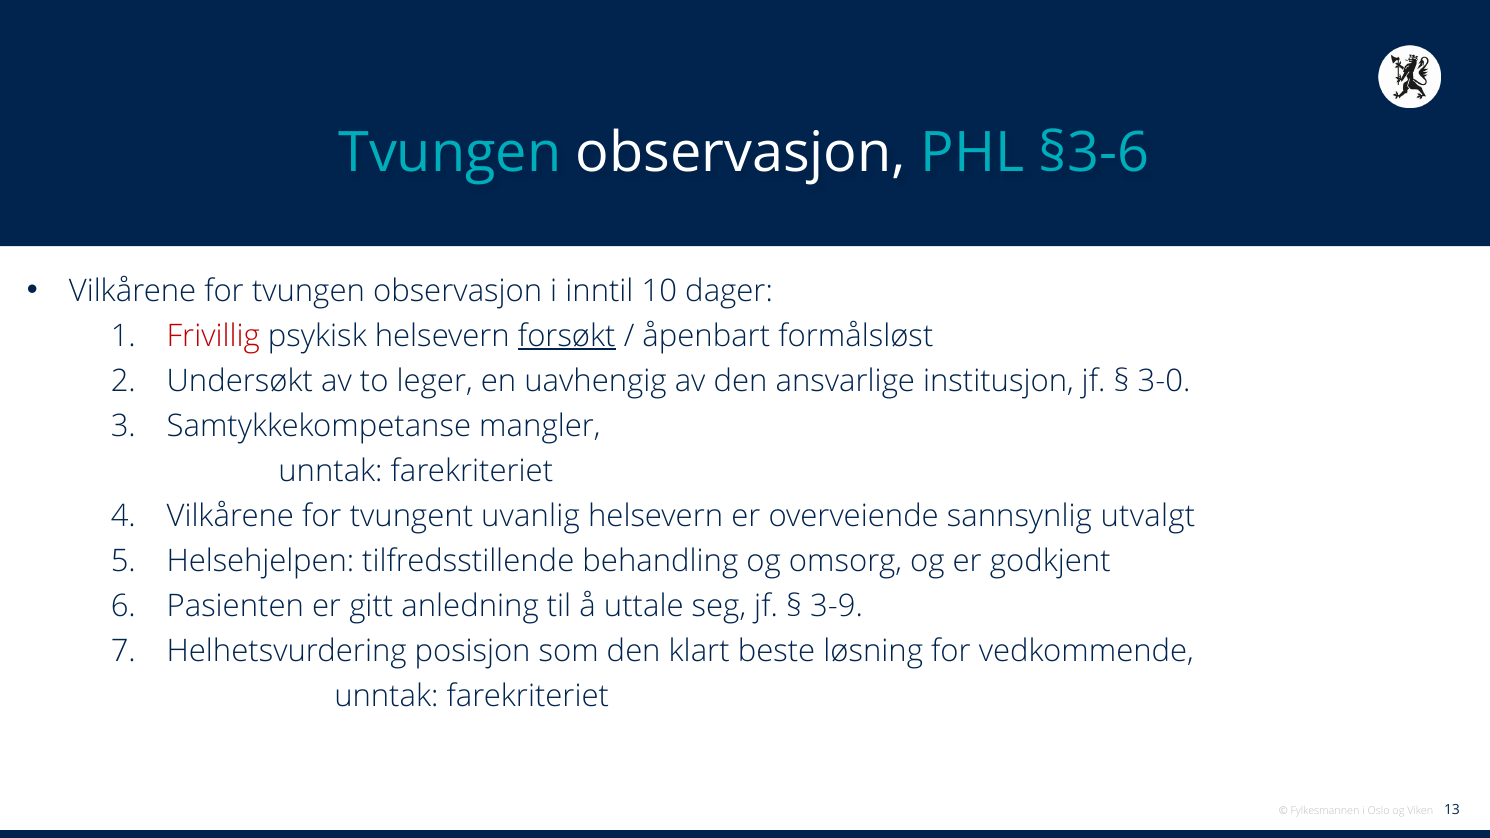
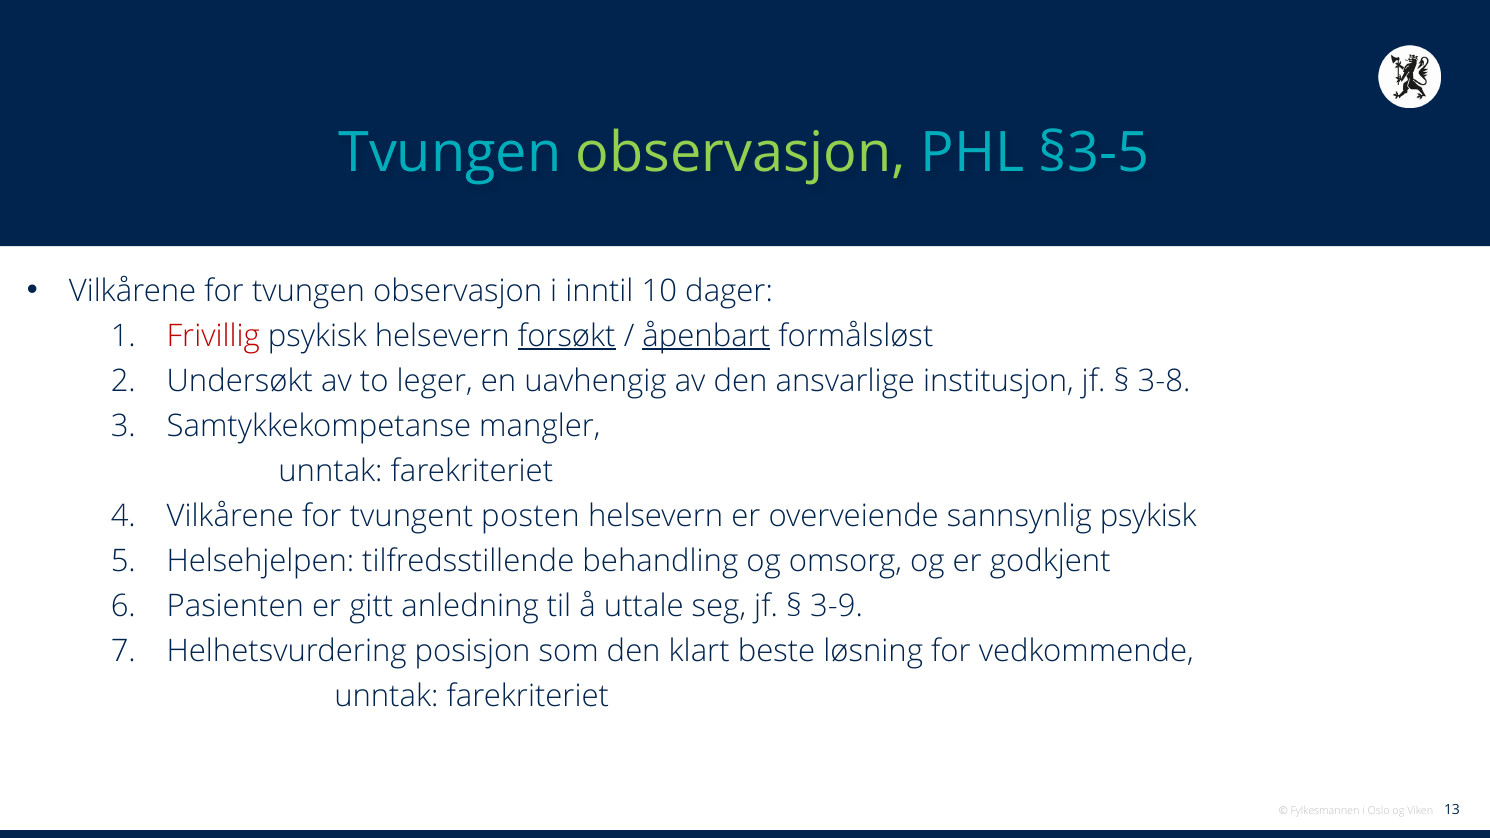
observasjon colour: white -> light green (741, 154)
§3-6: §3-6 -> §3-5 (1094, 154)
åpenbart underline: none -> present (706, 336)
3-0: 3-0 -> 3-8 (1164, 381)
uvanlig: uvanlig -> posten (530, 516)
sannsynlig utvalgt: utvalgt -> psykisk (1148, 516)
